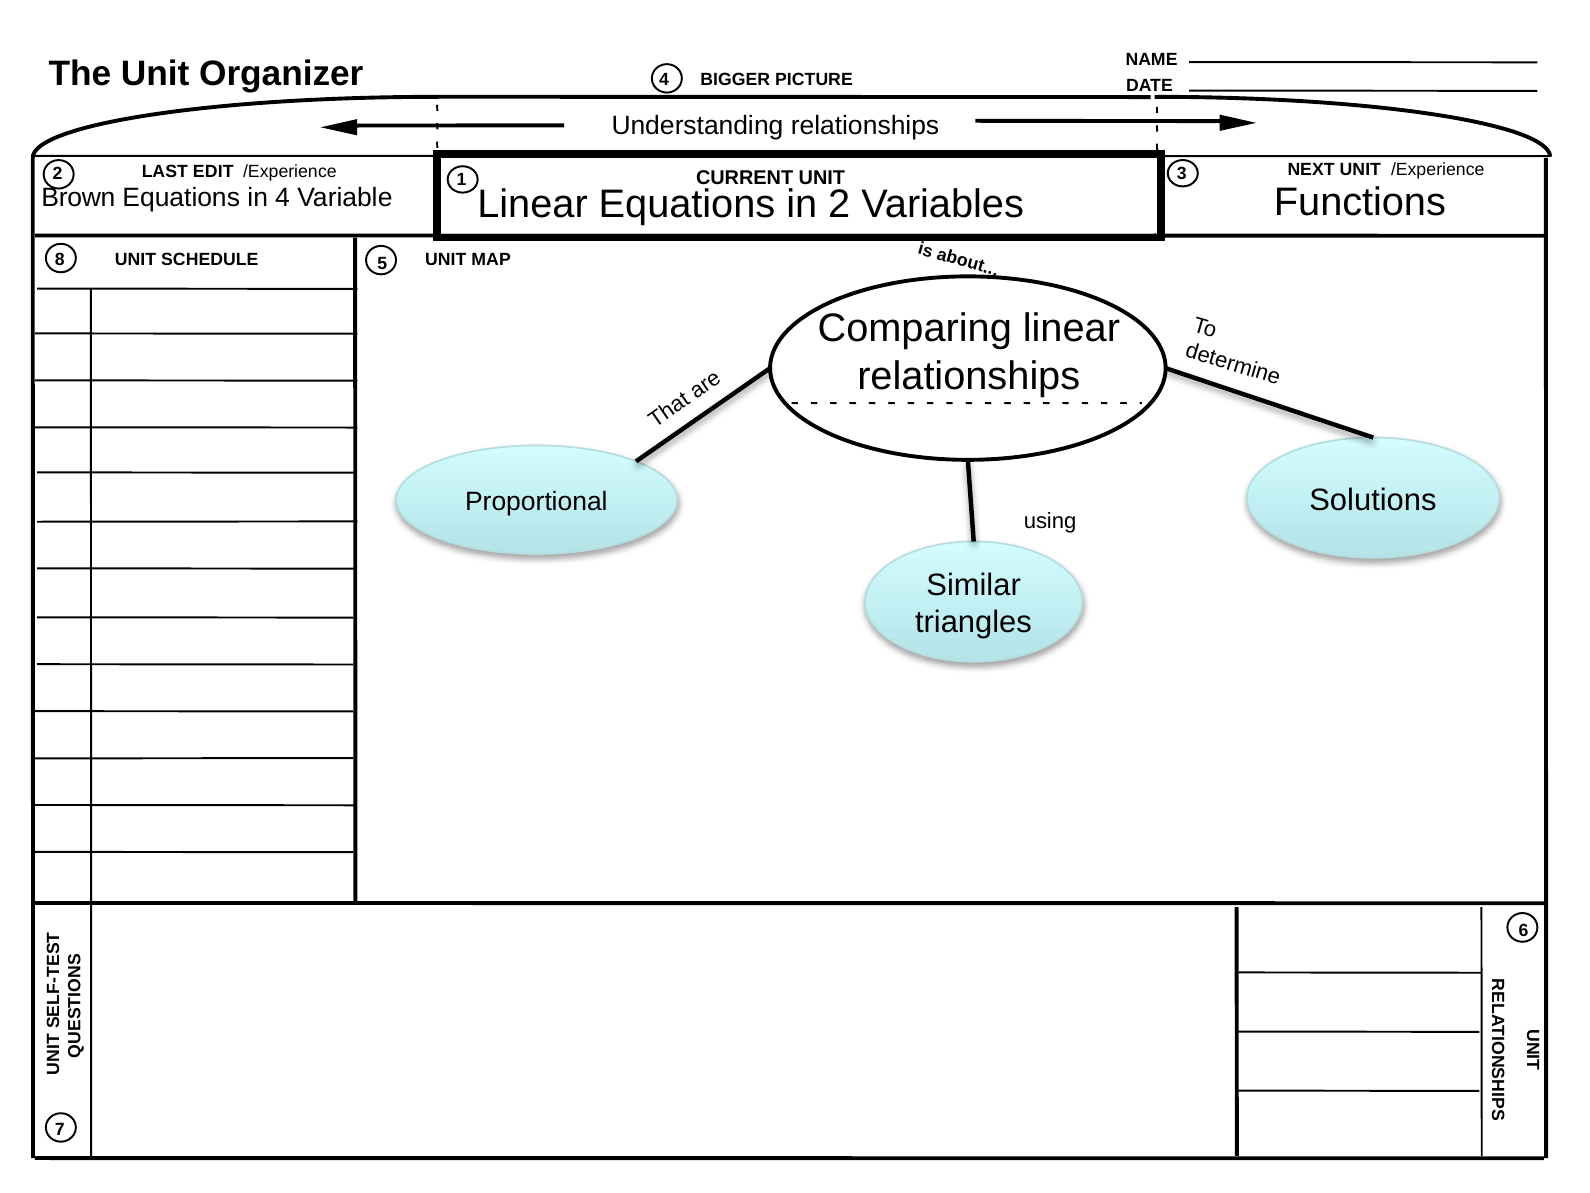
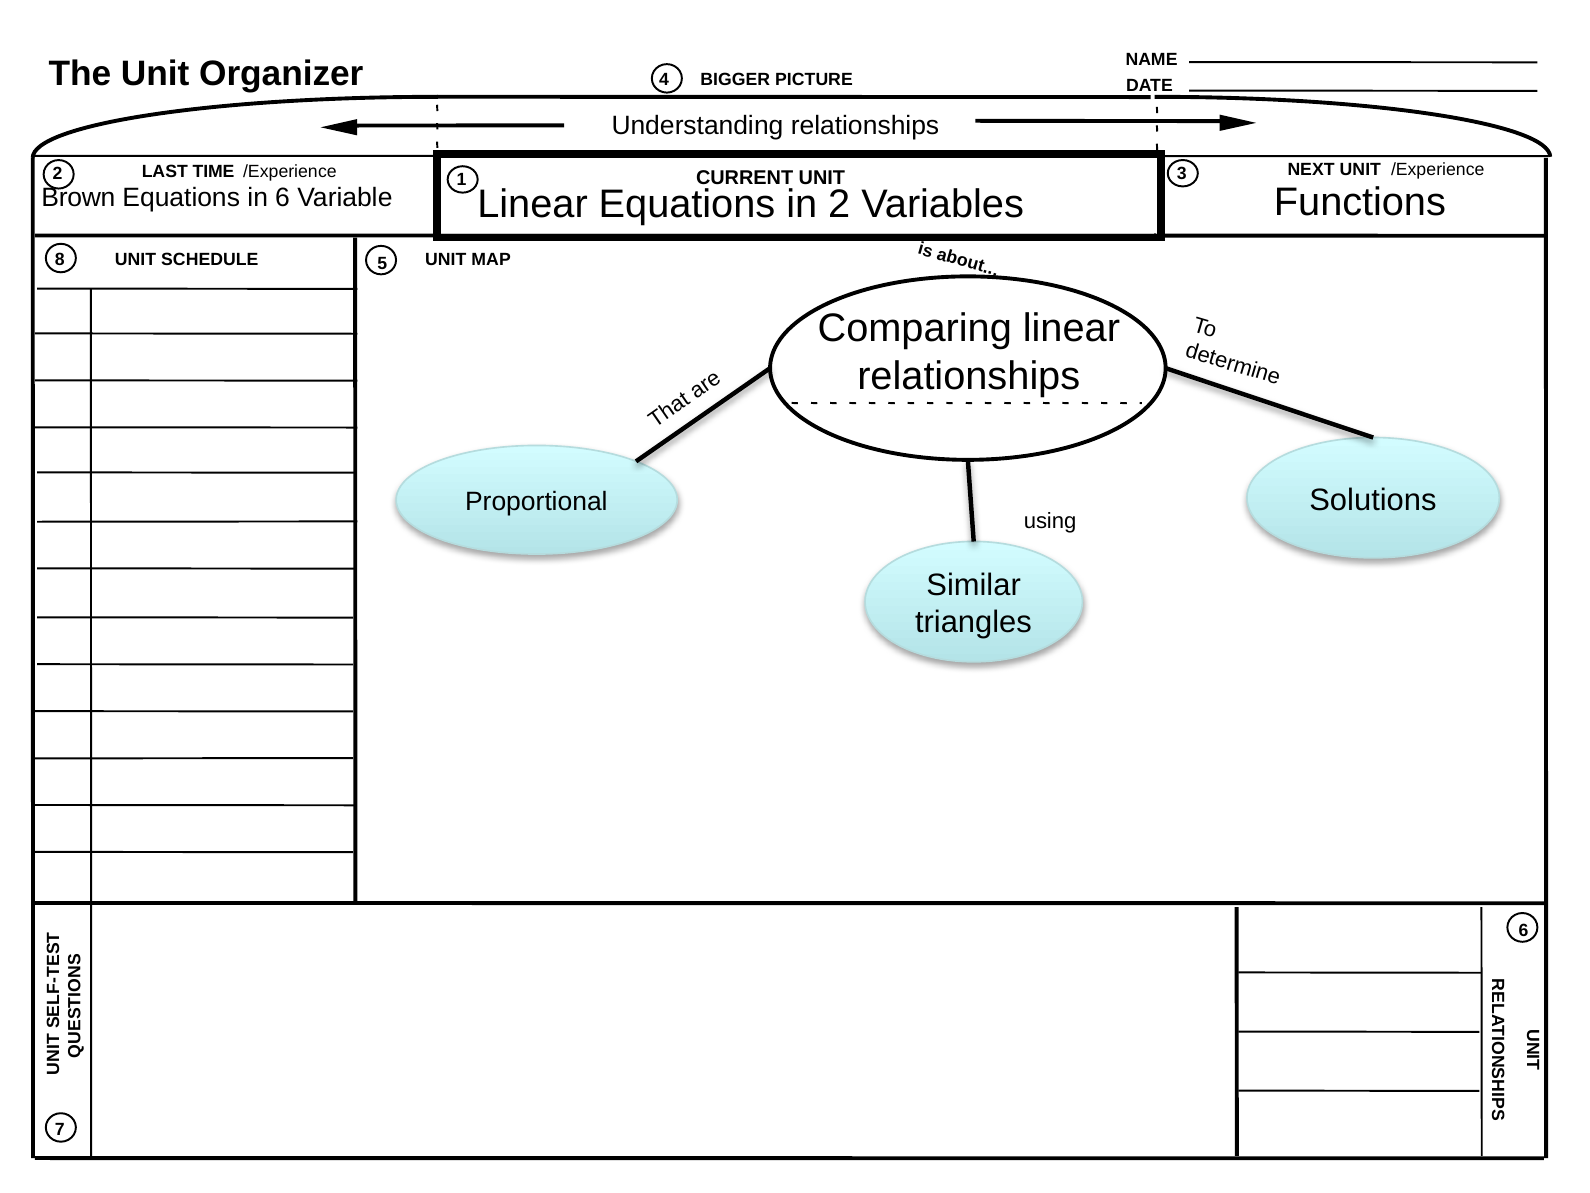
EDIT: EDIT -> TIME (214, 172)
in 4: 4 -> 6 (283, 197)
